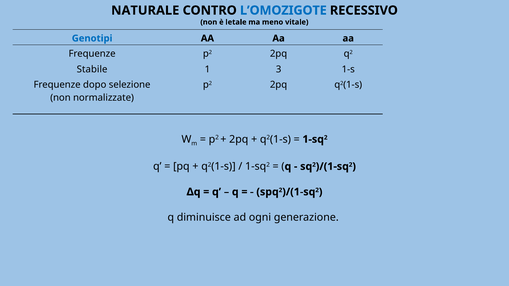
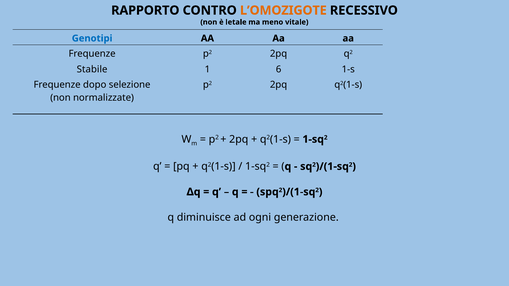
NATURALE: NATURALE -> RAPPORTO (145, 10)
L’OMOZIGOTE colour: blue -> orange (283, 10)
3: 3 -> 6 (279, 69)
